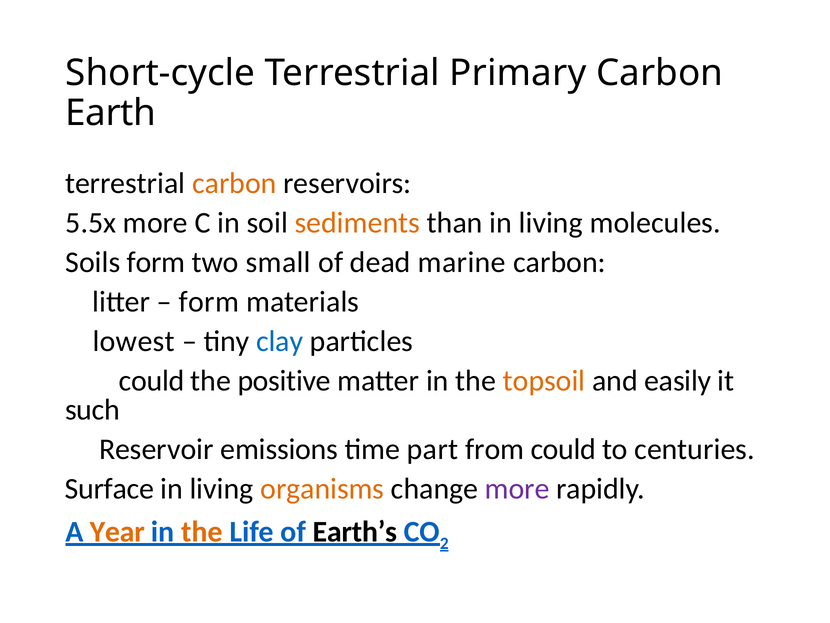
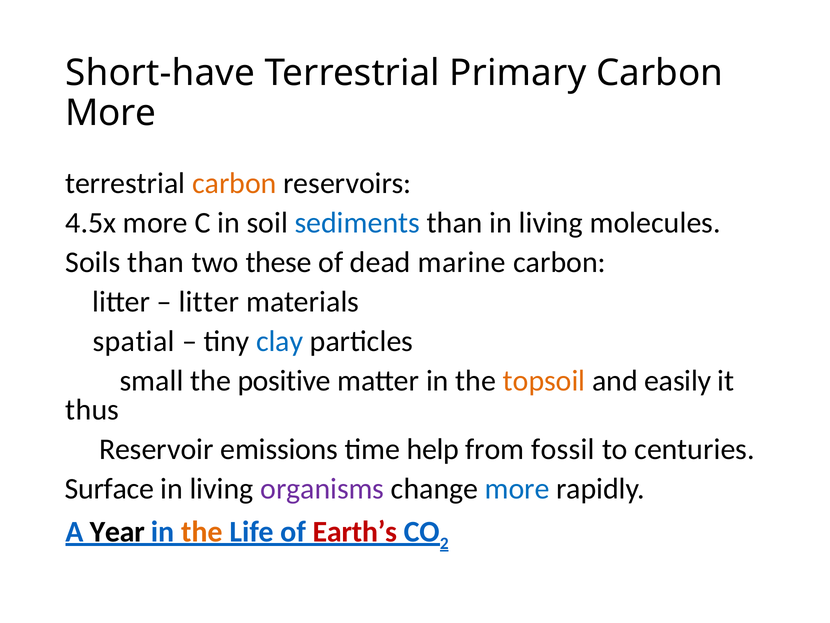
Short-cycle: Short-cycle -> Short-have (160, 73)
Earth: Earth -> More (111, 113)
5.5x: 5.5x -> 4.5x (91, 223)
sediments colour: orange -> blue (357, 223)
Soils form: form -> than (156, 262)
small: small -> these (279, 262)
form: form -> litter (209, 302)
lowest: lowest -> spatial (134, 341)
could: could -> small (152, 381)
such: such -> thus (92, 410)
part: part -> help (433, 449)
from could: could -> fossil (563, 449)
organisms colour: orange -> purple (322, 489)
more colour: purple -> blue (517, 489)
Year colour: orange -> black (117, 531)
Earth’s colour: black -> red (355, 531)
